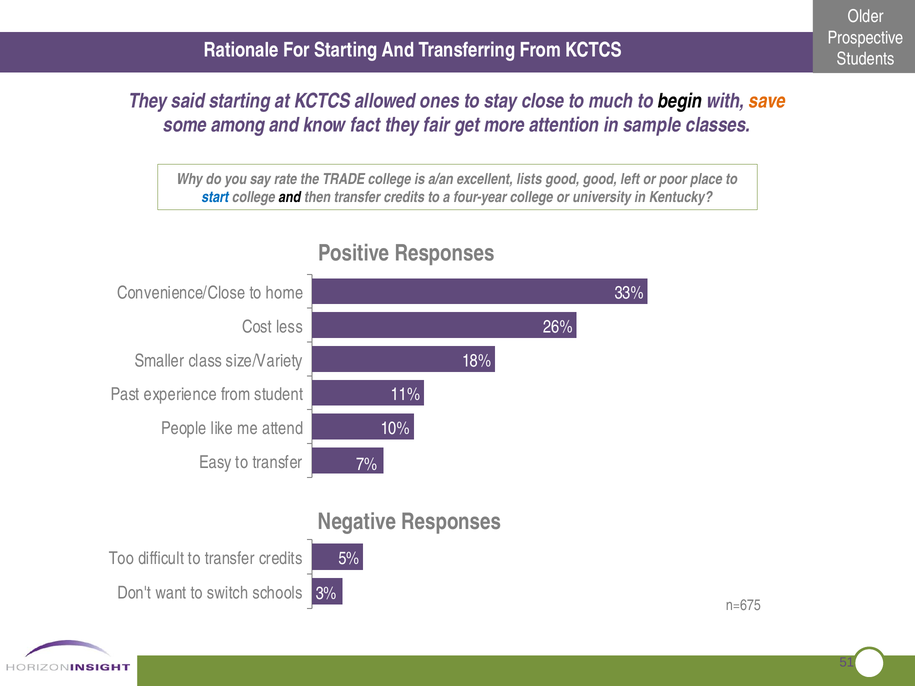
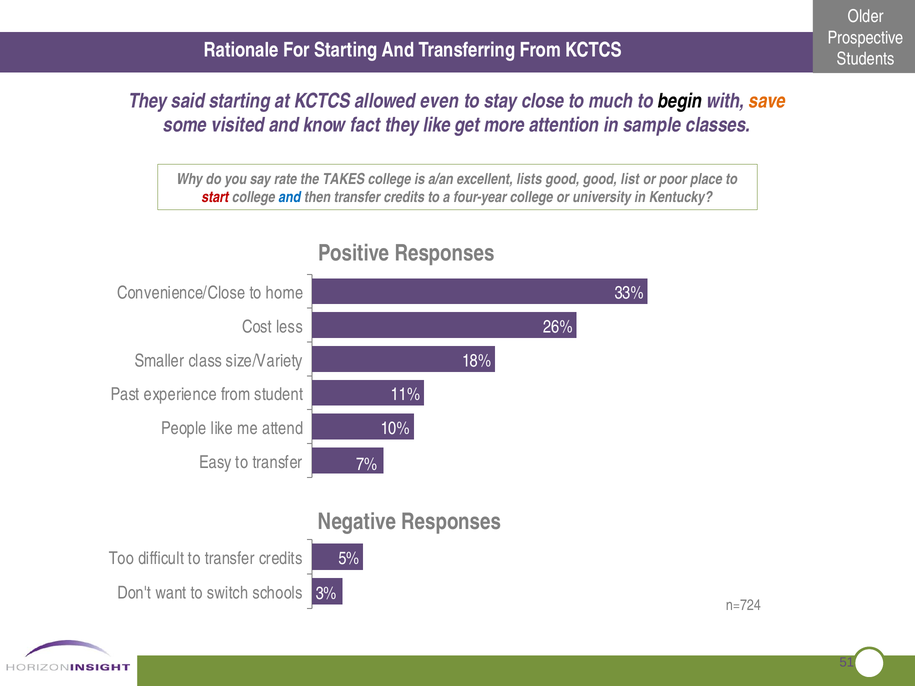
ones: ones -> even (440, 101)
among: among -> visited (238, 125)
they fair: fair -> like (437, 125)
TRADE: TRADE -> TAKES (344, 179)
left: left -> list (630, 179)
start colour: blue -> red (215, 197)
and colour: black -> blue (290, 197)
n=675: n=675 -> n=724 (743, 606)
